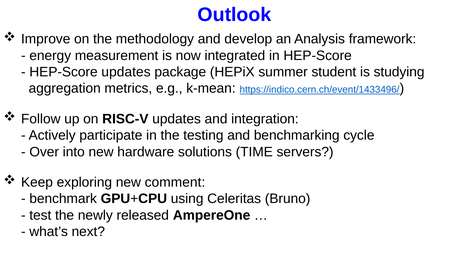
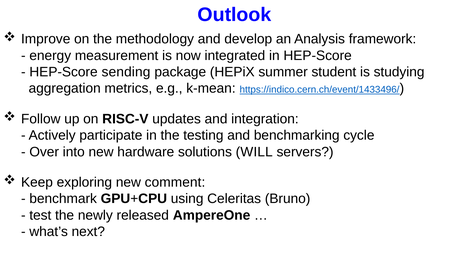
HEP-Score updates: updates -> sending (126, 72)
TIME: TIME -> WILL (254, 152)
